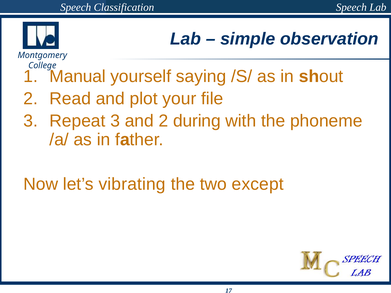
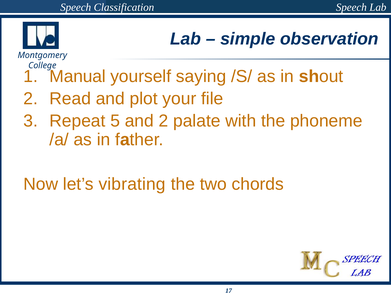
Repeat 3: 3 -> 5 (115, 121)
during: during -> palate (197, 121)
except: except -> chords (258, 184)
